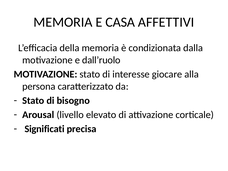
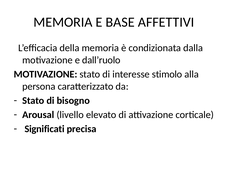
CASA: CASA -> BASE (120, 22)
giocare: giocare -> stimolo (167, 74)
